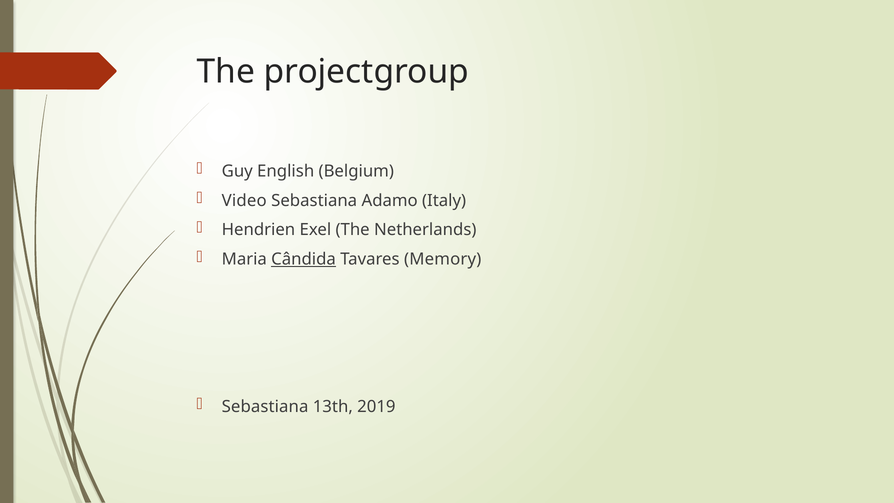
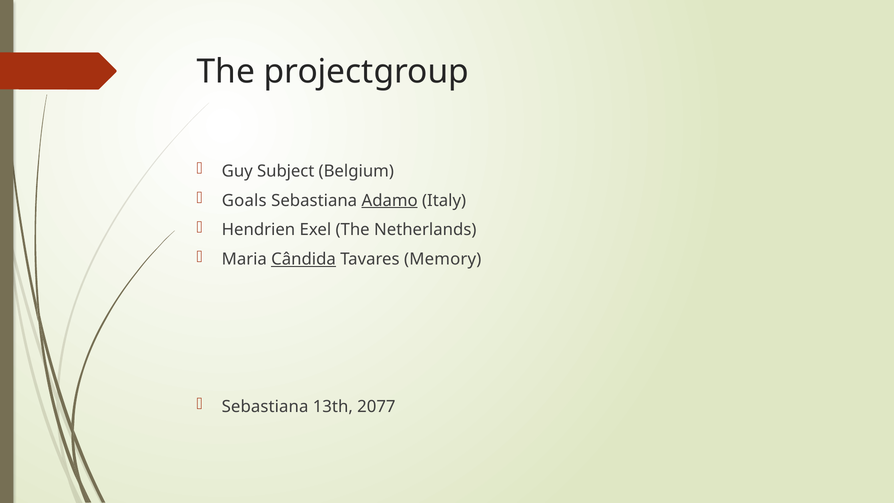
English: English -> Subject (286, 171)
Video: Video -> Goals (244, 200)
Adamo underline: none -> present (390, 200)
2019: 2019 -> 2077 (376, 407)
